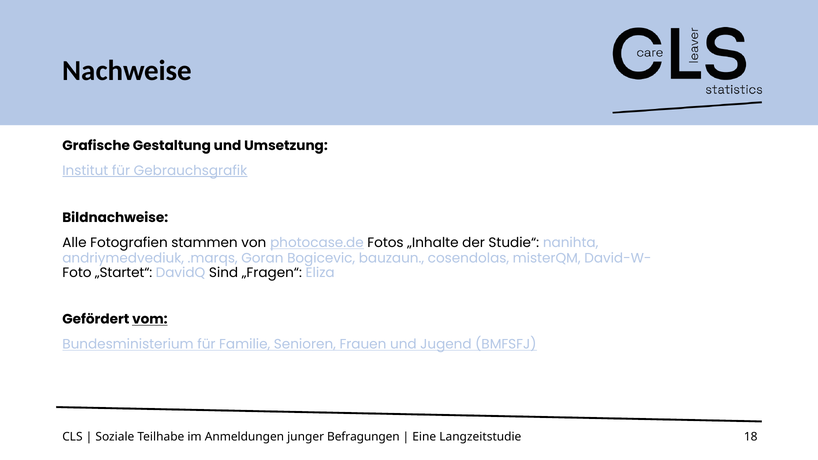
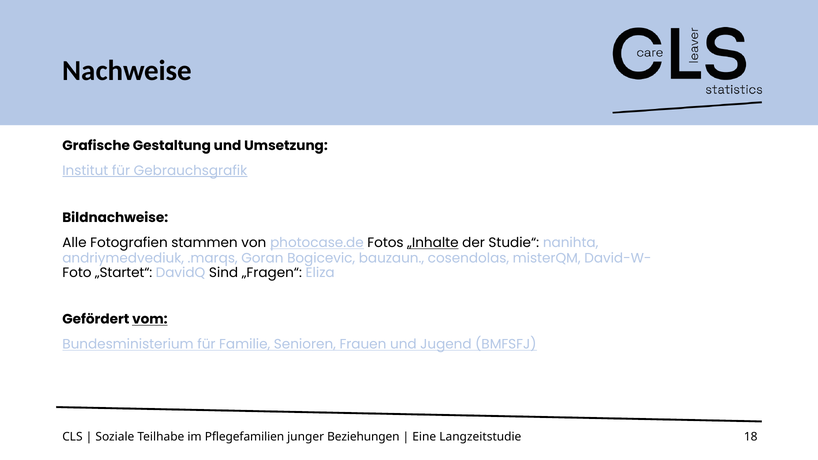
„Inhalte underline: none -> present (433, 243)
Anmeldungen: Anmeldungen -> Pflegefamilien (244, 437)
Befragungen: Befragungen -> Beziehungen (363, 437)
